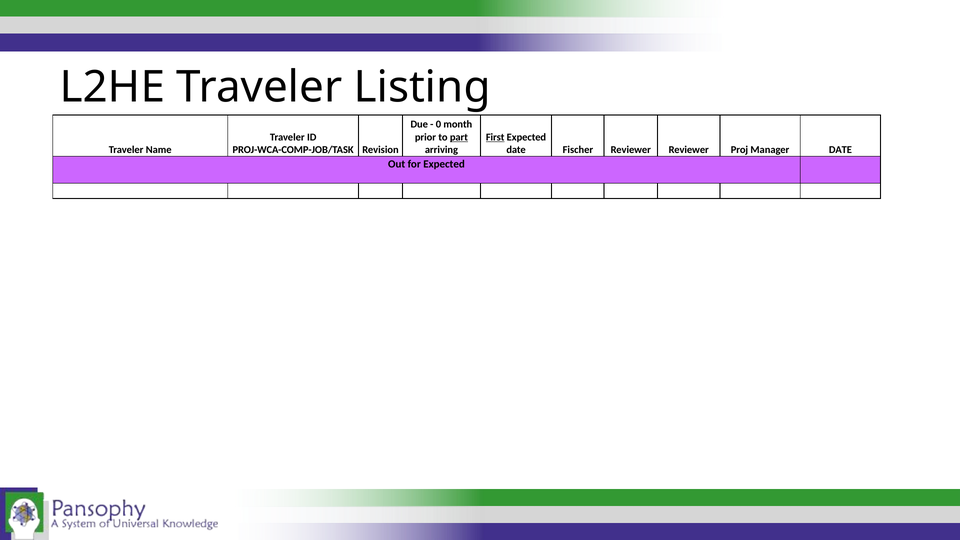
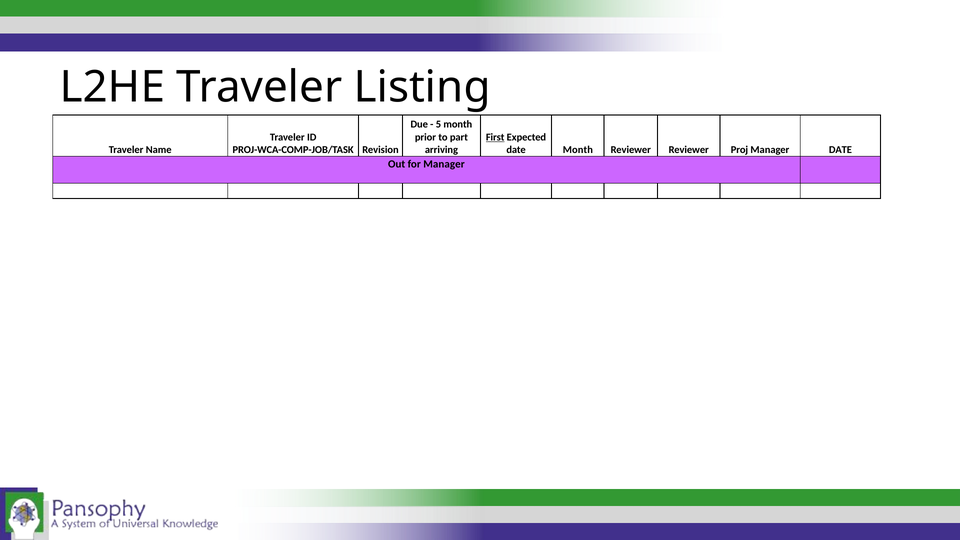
0: 0 -> 5 (438, 125)
part underline: present -> none (459, 137)
date Fischer: Fischer -> Month (578, 150)
for Expected: Expected -> Manager (444, 164)
